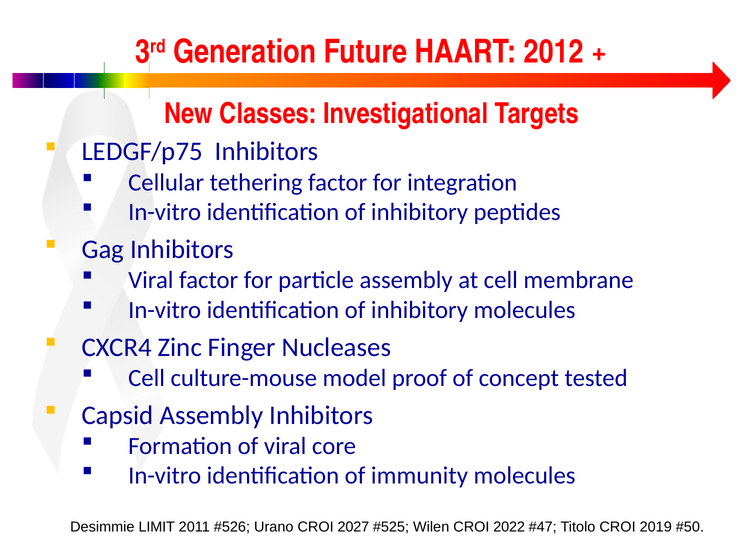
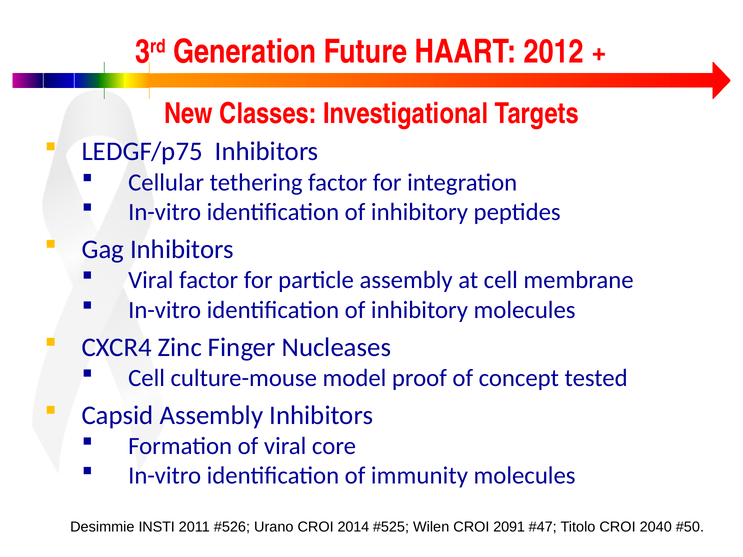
LIMIT: LIMIT -> INSTI (157, 527)
2027: 2027 -> 2014 (353, 527)
2022: 2022 -> 2091 (509, 527)
2019: 2019 -> 2040 (656, 527)
